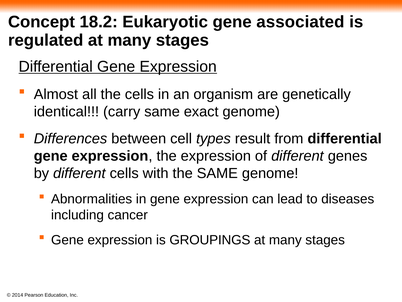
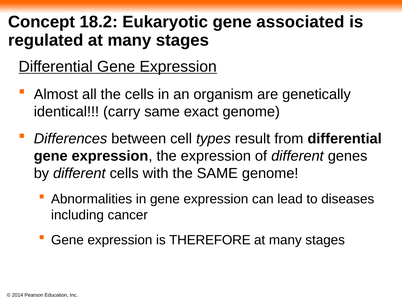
GROUPINGS: GROUPINGS -> THEREFORE (210, 240)
